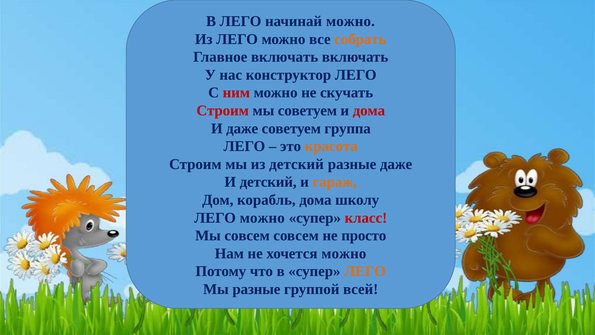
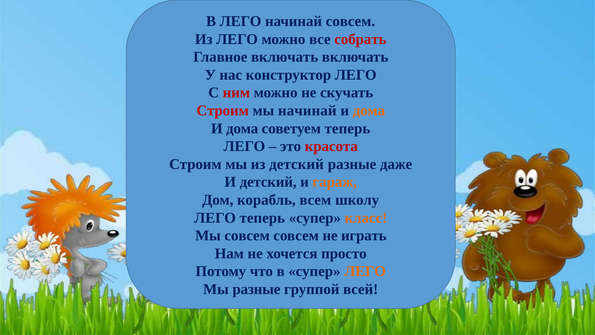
начинай можно: можно -> совсем (350, 21)
собрать colour: orange -> red (360, 39)
мы советуем: советуем -> начинай (307, 110)
дома colour: red -> orange (369, 110)
даже: даже -> дома (242, 128)
советуем группа: группа -> теперь (347, 128)
красота colour: orange -> red (331, 146)
корабль дома: дома -> всем (315, 200)
можно: можно -> теперь (262, 218)
класс colour: red -> orange (366, 218)
просто: просто -> играть (364, 235)
хочется можно: можно -> просто (344, 253)
